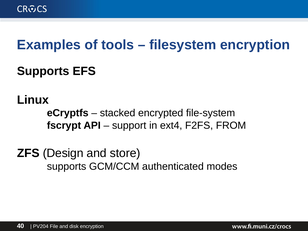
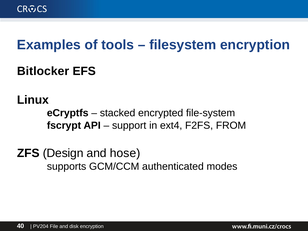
Supports: Supports -> Bitlocker (43, 71)
store: store -> hose (125, 153)
